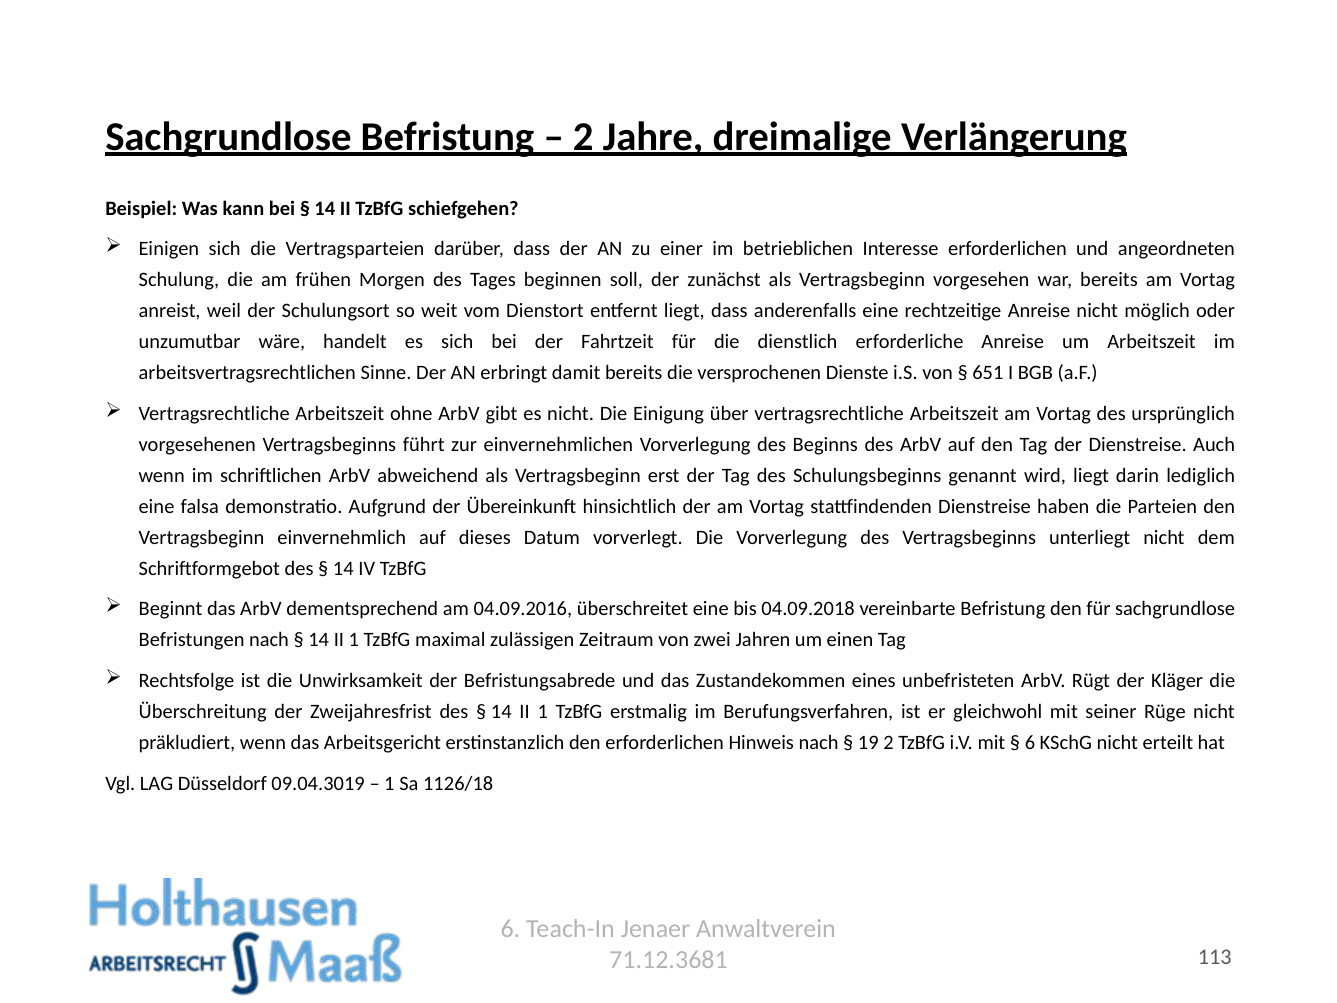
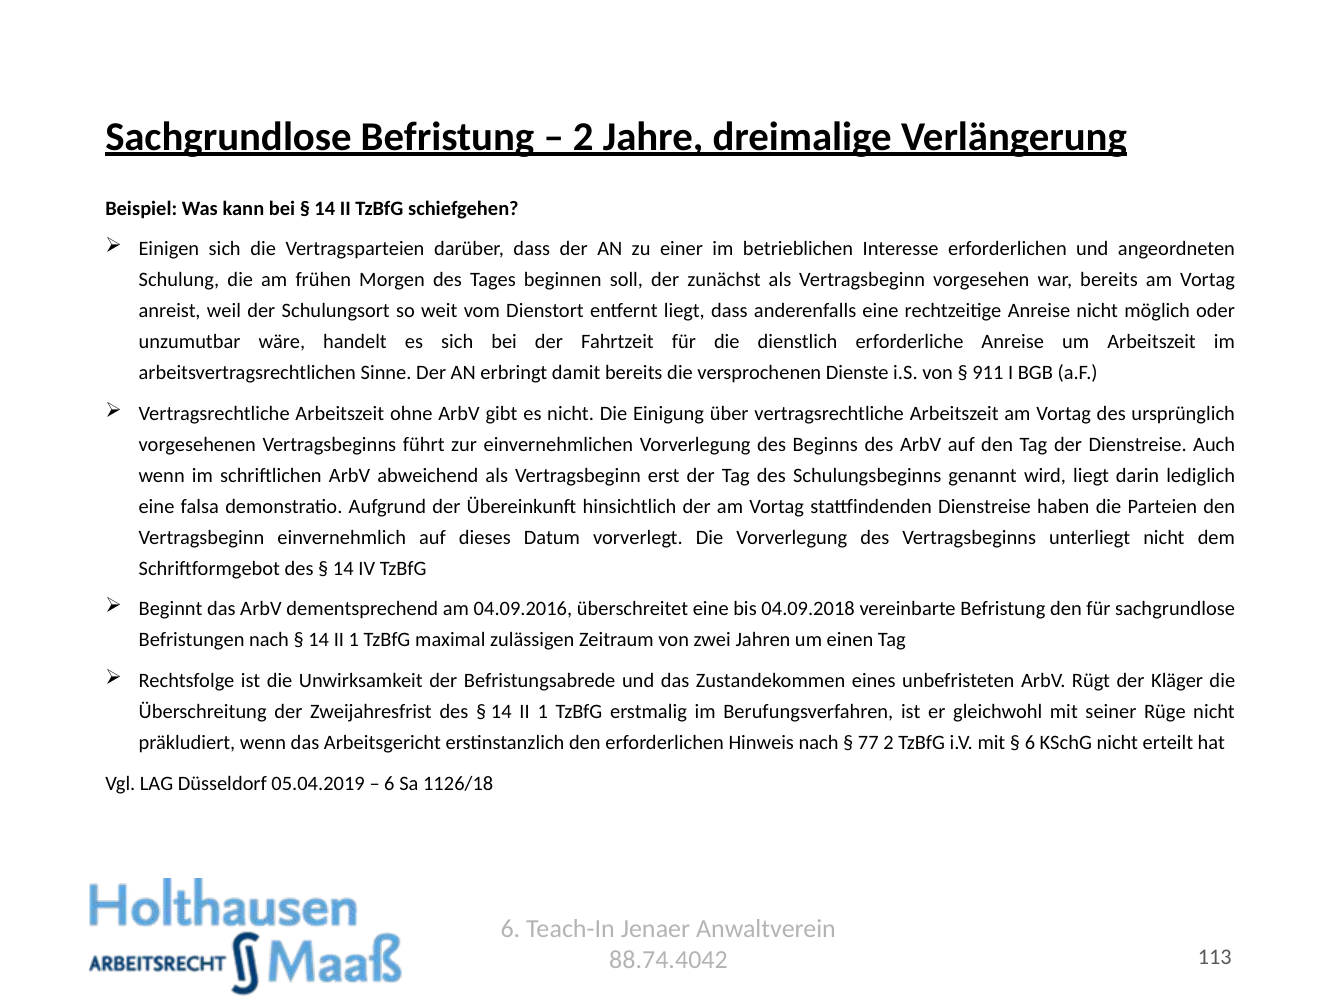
651: 651 -> 911 (988, 373)
19: 19 -> 77 (868, 743)
09.04.3019: 09.04.3019 -> 05.04.2019 (318, 784)
1: 1 -> 6 (389, 784)
71.12.3681: 71.12.3681 -> 88.74.4042 (668, 960)
